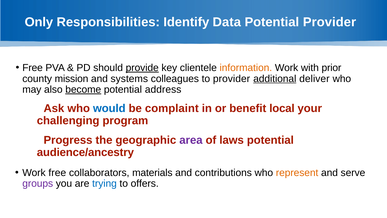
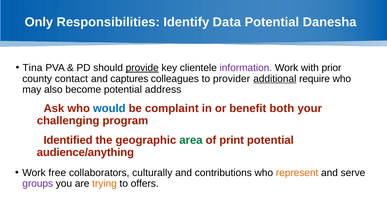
Potential Provider: Provider -> Danesha (330, 22)
Free: Free -> Tina (32, 68)
information colour: orange -> purple (246, 68)
mission: mission -> contact (71, 79)
systems: systems -> captures (129, 79)
deliver: deliver -> require (315, 79)
become underline: present -> none (83, 89)
local: local -> both (282, 108)
Progress: Progress -> Identified (68, 140)
area colour: purple -> green (191, 140)
laws: laws -> print (232, 140)
audience/ancestry: audience/ancestry -> audience/anything (85, 152)
materials: materials -> culturally (152, 172)
trying colour: blue -> orange (104, 183)
